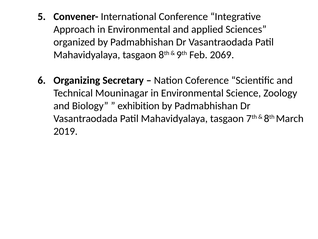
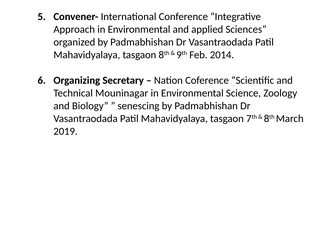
2069: 2069 -> 2014 (222, 55)
exhibition: exhibition -> senescing (138, 106)
